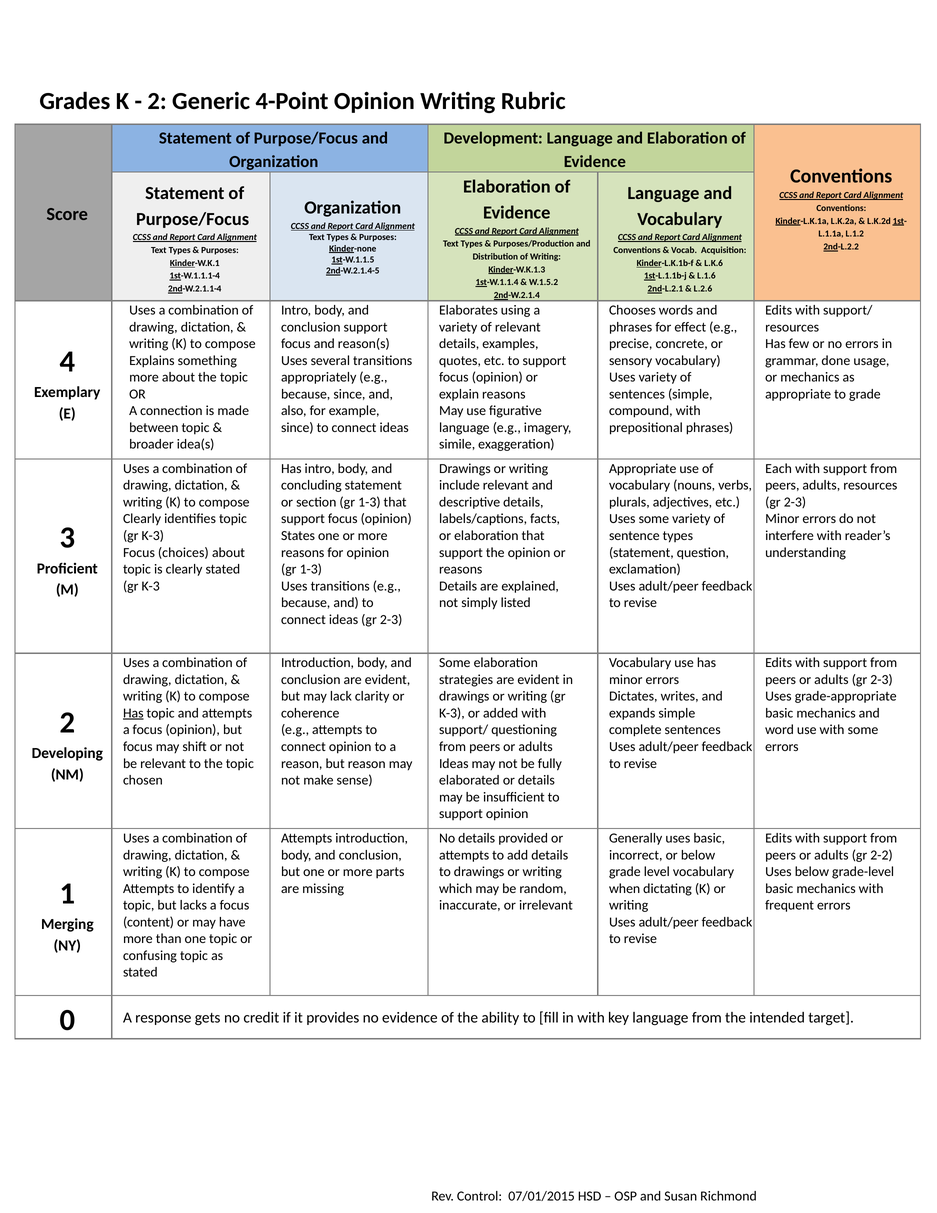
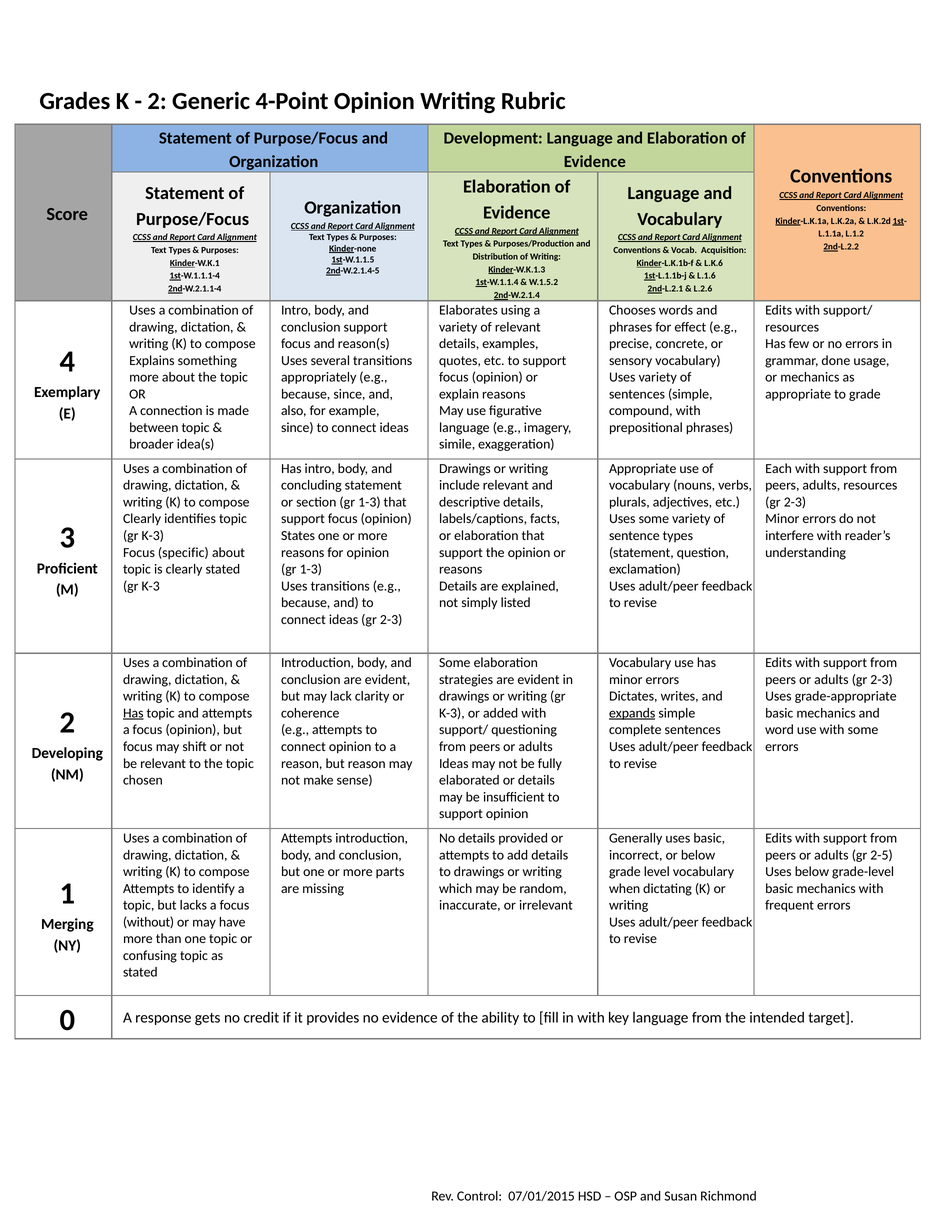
choices: choices -> specific (183, 552)
expands underline: none -> present (632, 713)
2-2: 2-2 -> 2-5 (881, 855)
content: content -> without (149, 922)
